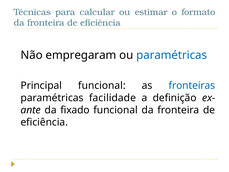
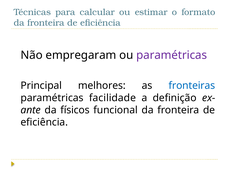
paramétricas colour: blue -> purple (172, 55)
Principal funcional: funcional -> melhores (102, 85)
fixado: fixado -> físicos (75, 110)
